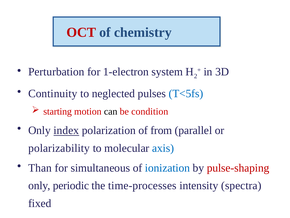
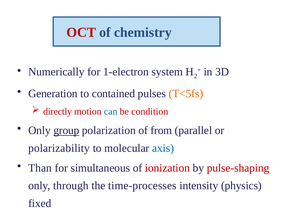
Perturbation: Perturbation -> Numerically (56, 72)
Continuity: Continuity -> Generation (53, 93)
neglected: neglected -> contained (113, 93)
T<5fs colour: blue -> orange (186, 93)
starting: starting -> directly (58, 111)
can colour: black -> blue (111, 111)
index: index -> group (66, 130)
ionization colour: blue -> red (167, 168)
periodic: periodic -> through (71, 185)
spectra: spectra -> physics (241, 185)
